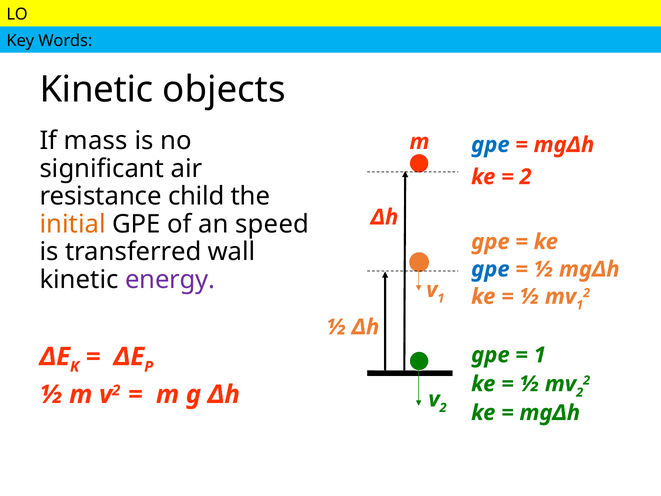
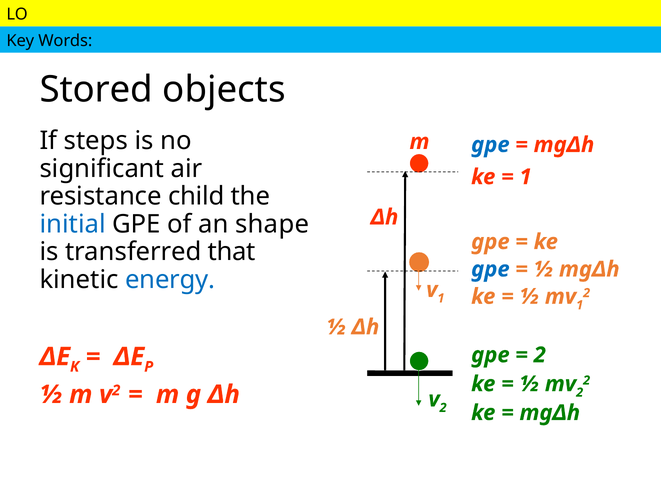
Kinetic: Kinetic -> Stored (96, 90)
mass: mass -> steps (96, 141)
2: 2 -> 1 (526, 177)
initial colour: orange -> blue (73, 224)
speed: speed -> shape (272, 224)
wall: wall -> that (232, 252)
energy colour: purple -> blue (170, 280)
1: 1 -> 2 (540, 355)
